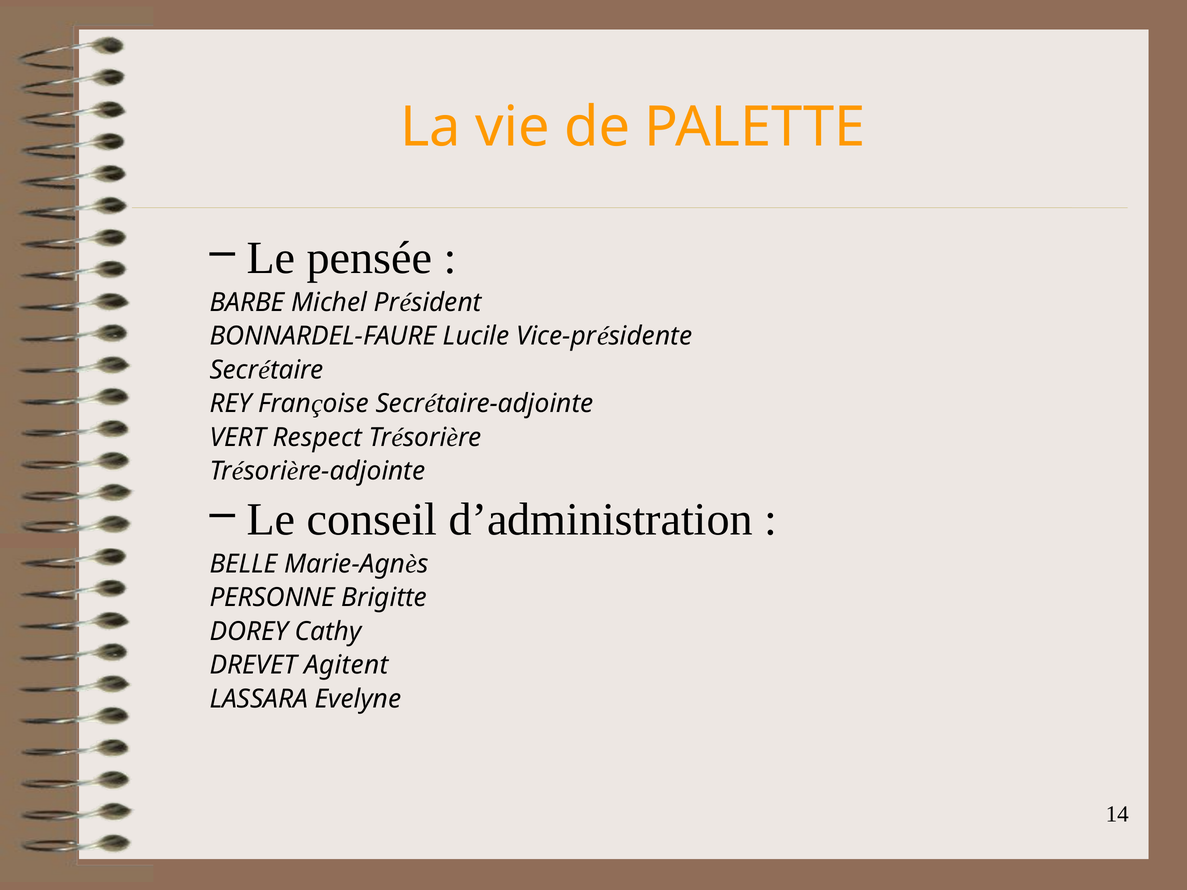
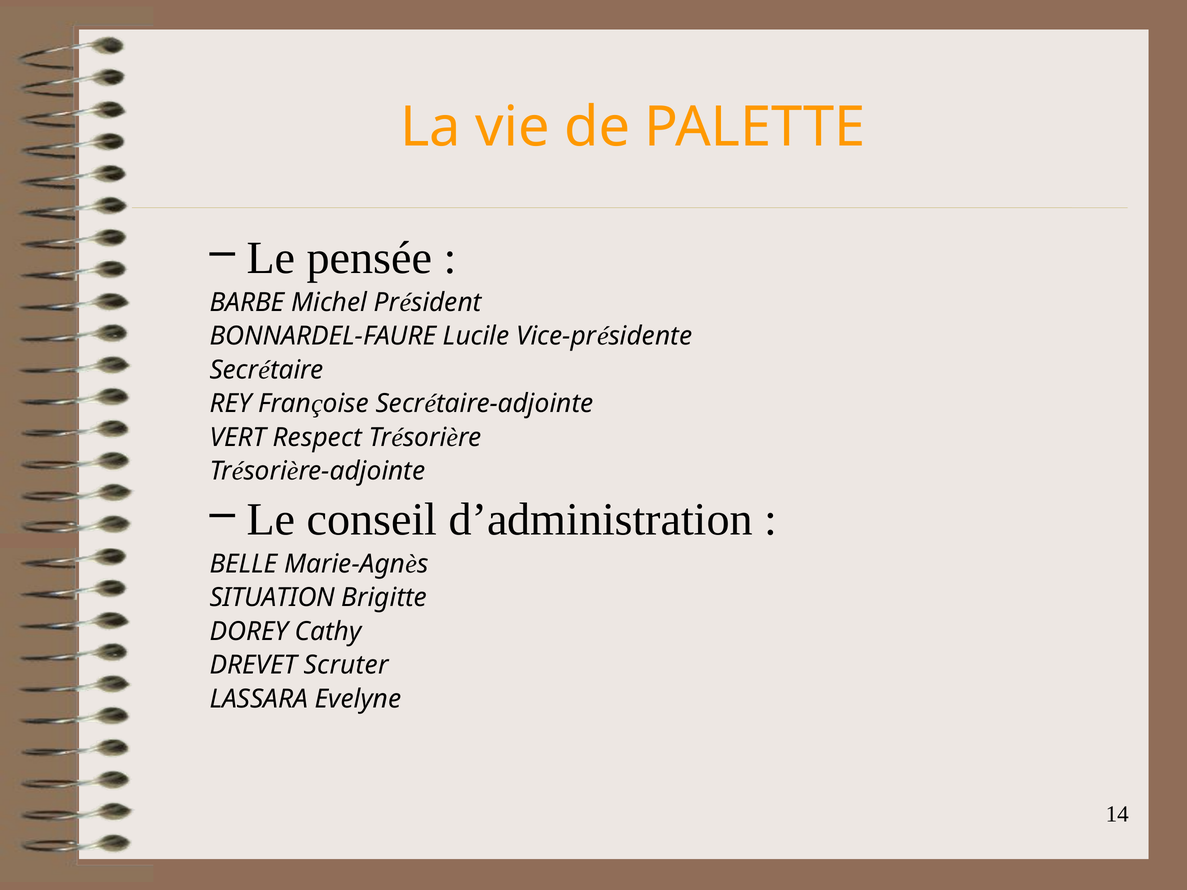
PERSONNE: PERSONNE -> SITUATION (272, 598)
Agitent: Agitent -> Scruter (346, 665)
